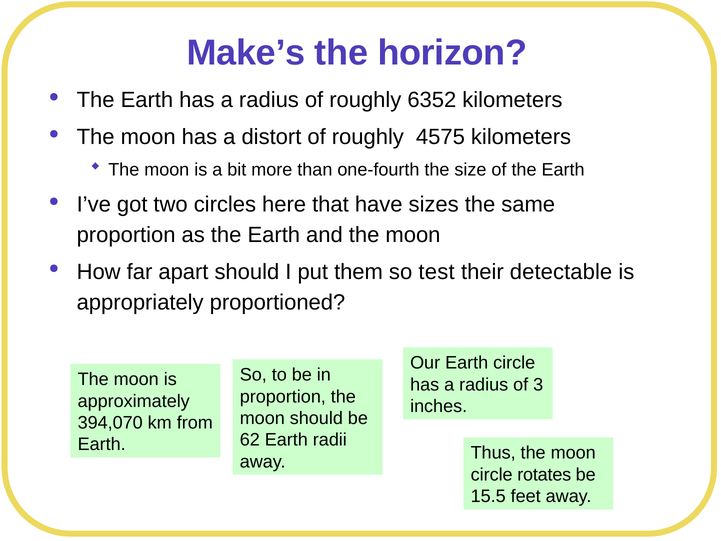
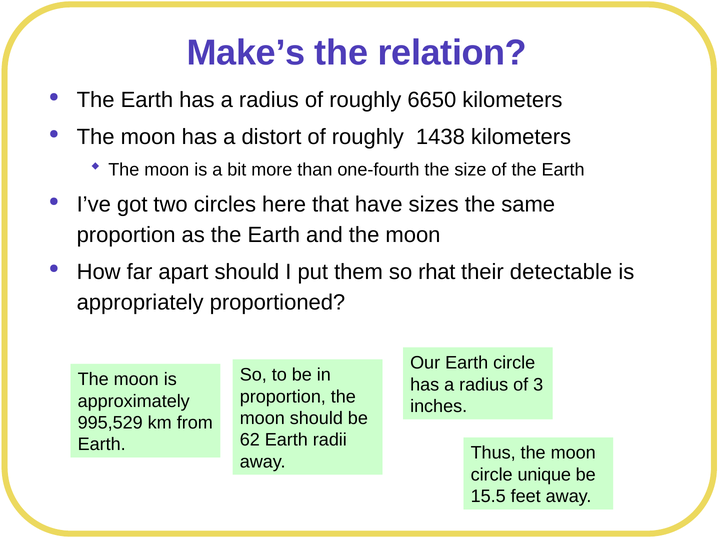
horizon: horizon -> relation (452, 53)
6352: 6352 -> 6650 (432, 100)
4575: 4575 -> 1438 (440, 137)
test: test -> rhat (437, 272)
394,070: 394,070 -> 995,529 (110, 423)
rotates: rotates -> unique (544, 474)
